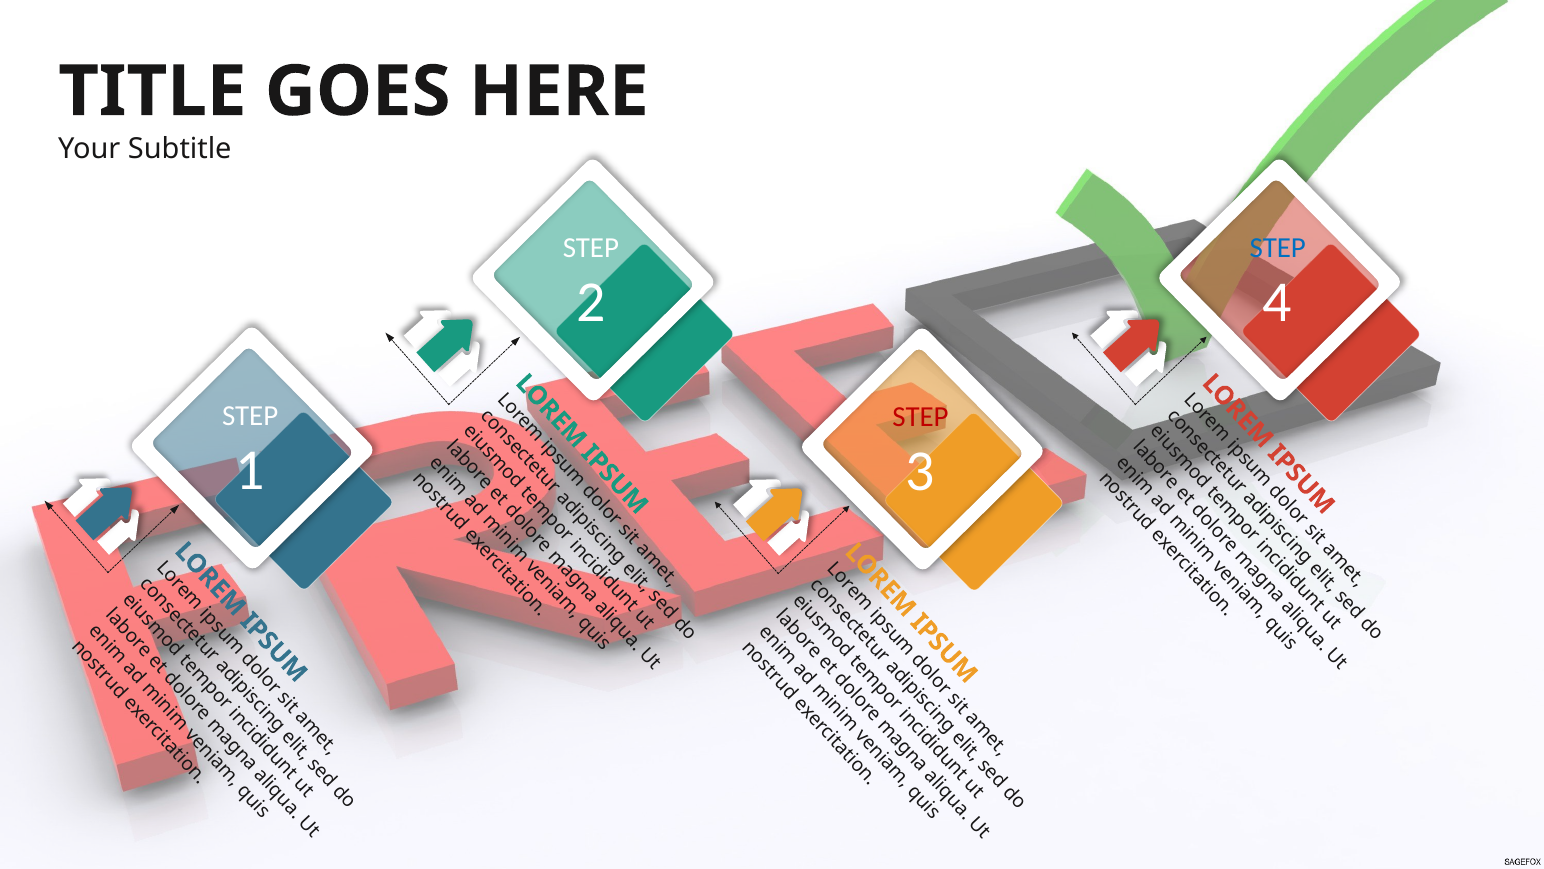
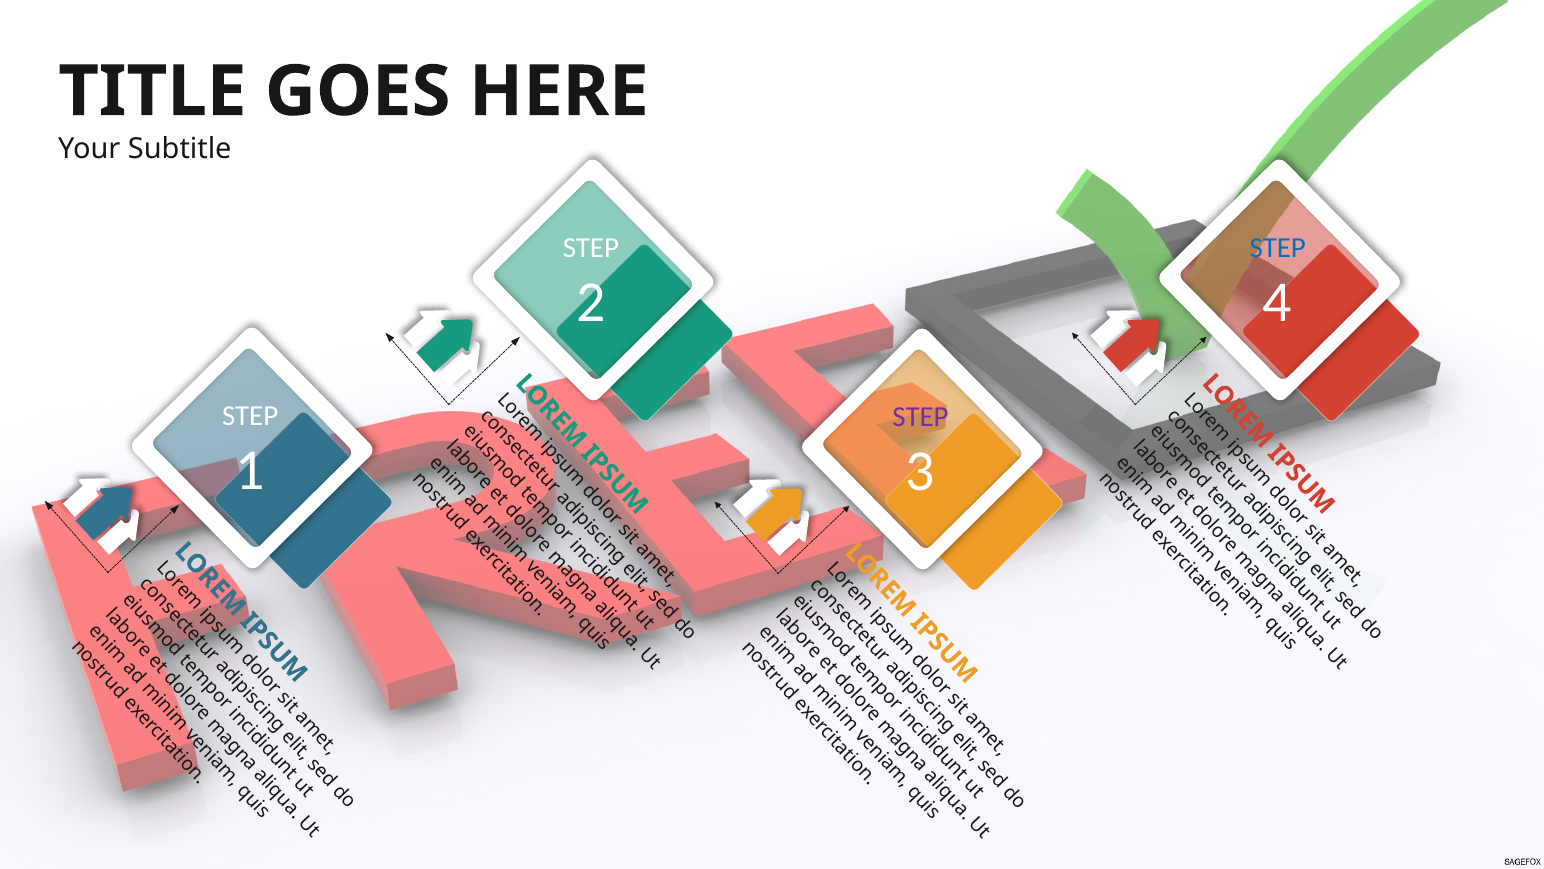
STEP colour: red -> purple (920, 417)
